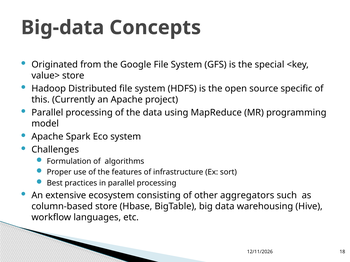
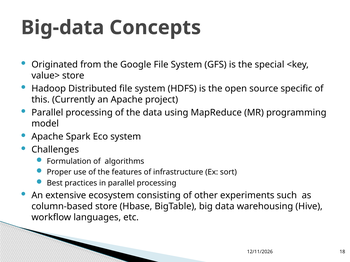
aggregators: aggregators -> experiments (247, 196)
